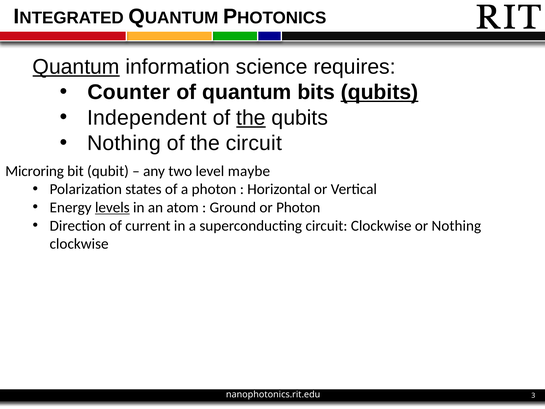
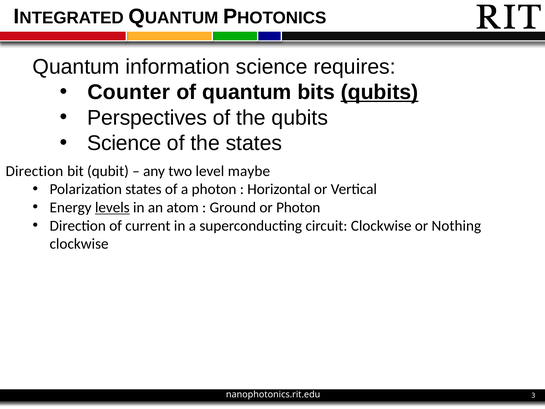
Quantum underline: present -> none (76, 67)
Independent: Independent -> Perspectives (147, 118)
the underline: present -> none (251, 118)
Nothing: Nothing -> Science (124, 143)
the circuit: circuit -> states (254, 143)
Microring: Microring -> Direction (34, 171)
